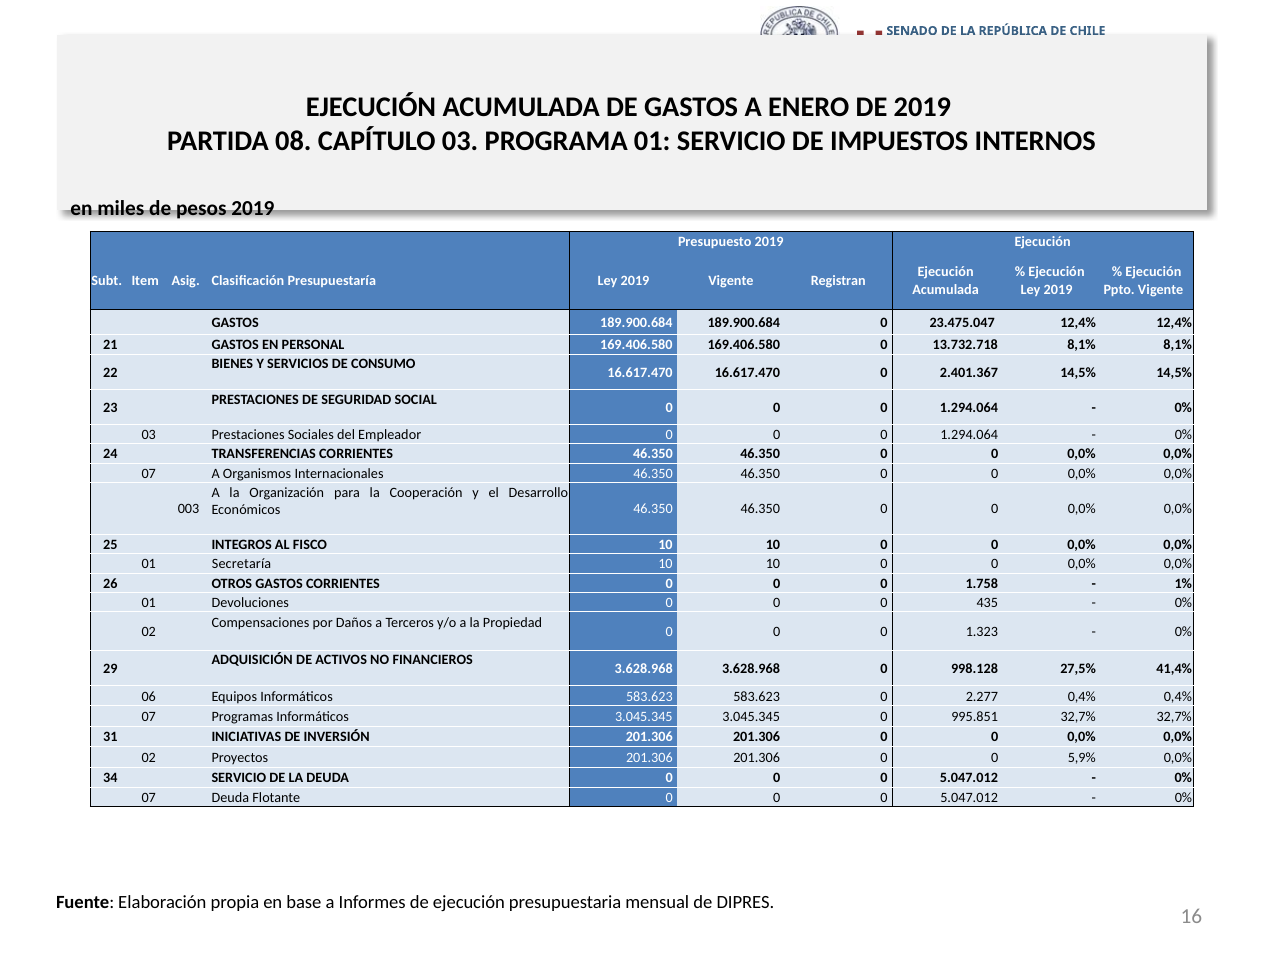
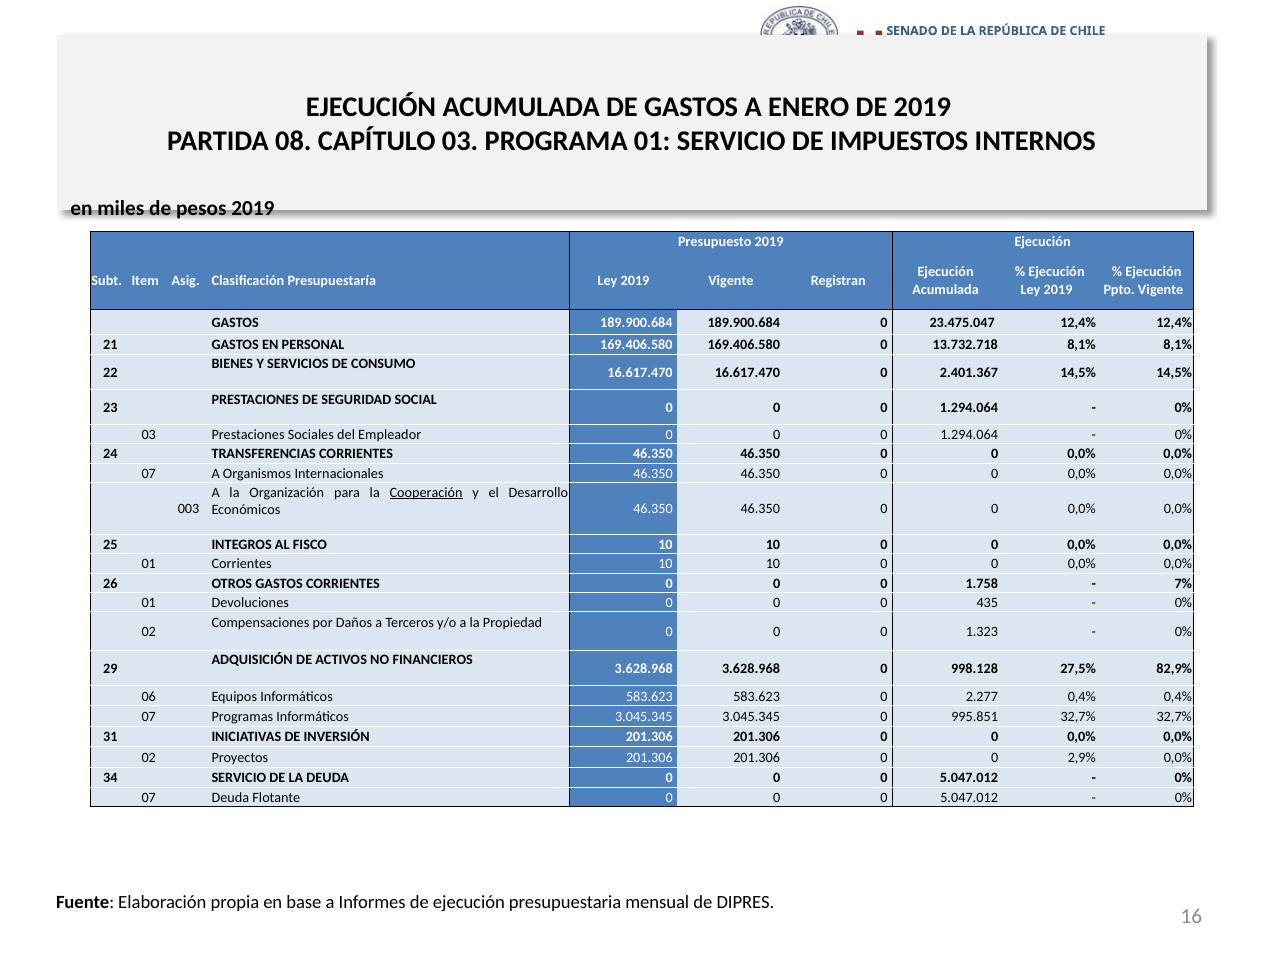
Cooperación underline: none -> present (426, 492)
01 Secretaría: Secretaría -> Corrientes (242, 564)
1%: 1% -> 7% (1183, 583)
41,4%: 41,4% -> 82,9% (1174, 668)
5,9%: 5,9% -> 2,9% (1082, 757)
